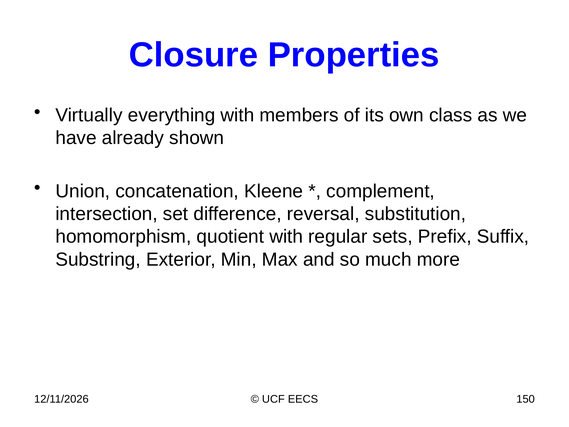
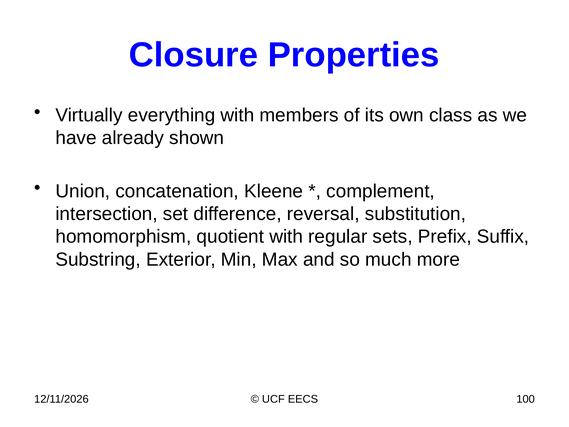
150: 150 -> 100 (526, 399)
